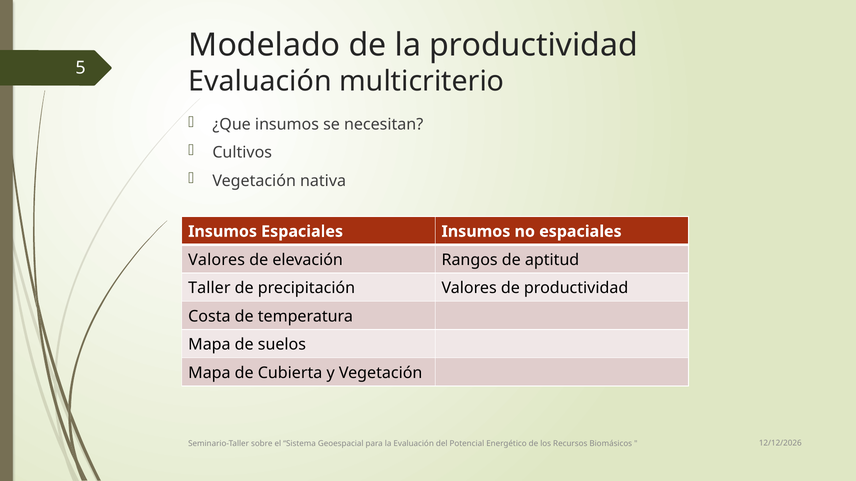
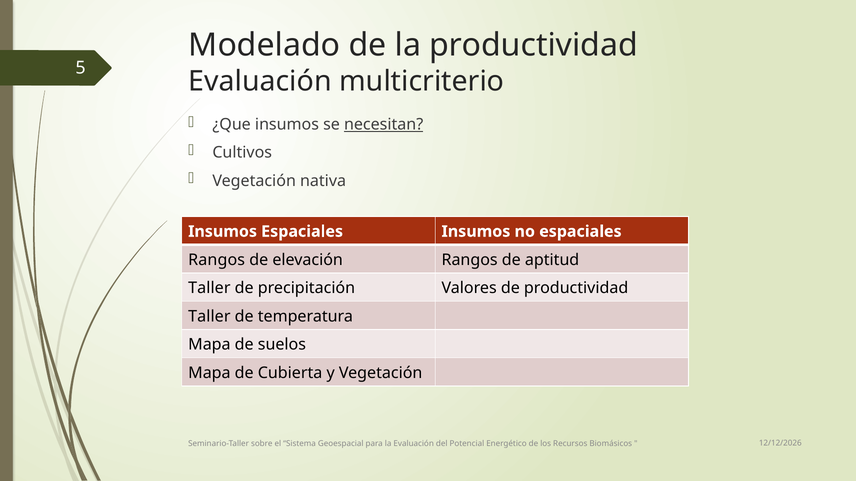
necesitan underline: none -> present (384, 125)
Valores: Valores -> Rangos (217, 260)
Costa: Costa -> Taller (209, 317)
